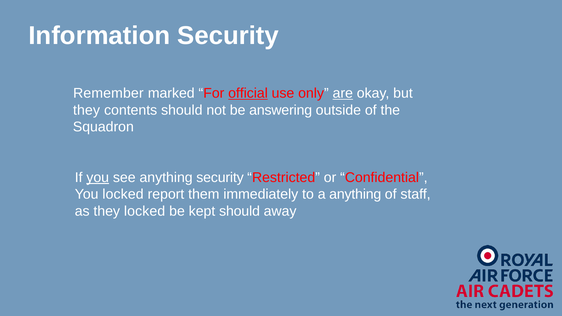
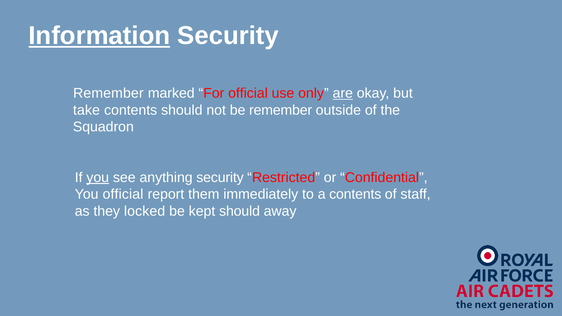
Information underline: none -> present (99, 36)
official underline: present -> none (248, 93)
they: they -> take (86, 110)
be answering: answering -> remember (281, 110)
You locked: locked -> official (123, 194)
a anything: anything -> contents (355, 194)
